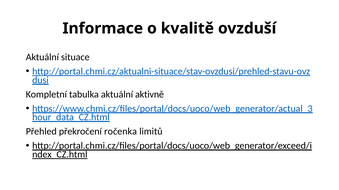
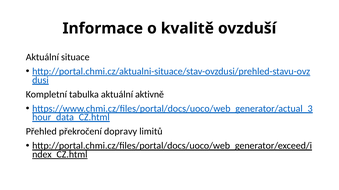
ročenka: ročenka -> dopravy (121, 132)
